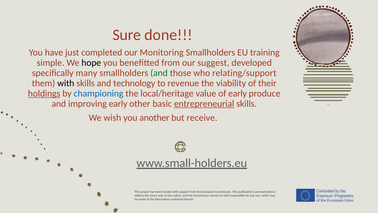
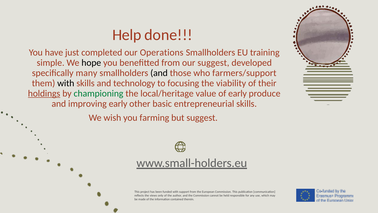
Sure: Sure -> Help (127, 35)
Monitoring: Monitoring -> Operations (162, 53)
and colour: green -> black (159, 73)
relating/support: relating/support -> farmers/support (244, 73)
revenue: revenue -> focusing (183, 83)
championing colour: blue -> green (99, 93)
entrepreneurial underline: present -> none (204, 104)
another: another -> farming (154, 118)
but receive: receive -> suggest (202, 118)
